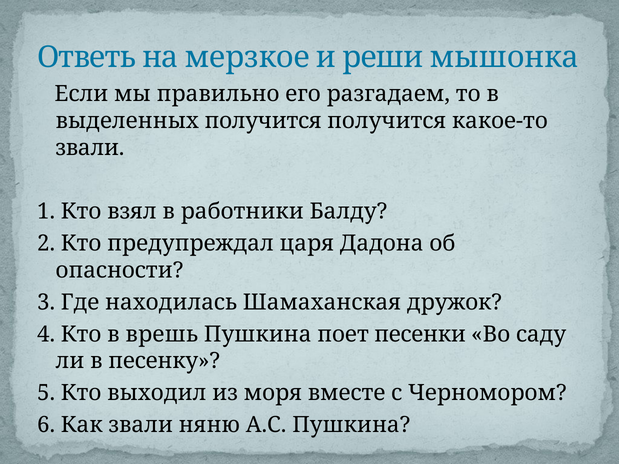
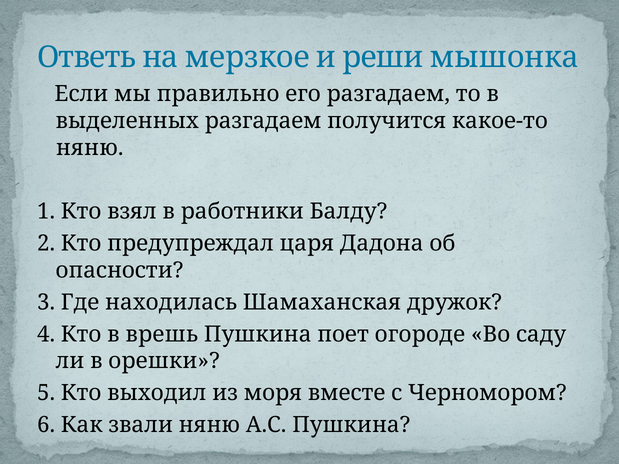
выделенных получится: получится -> разгадаем (263, 121)
звали: звали -> няню (90, 148)
песенки: песенки -> огороде (420, 334)
песенку: песенку -> орешки (164, 361)
